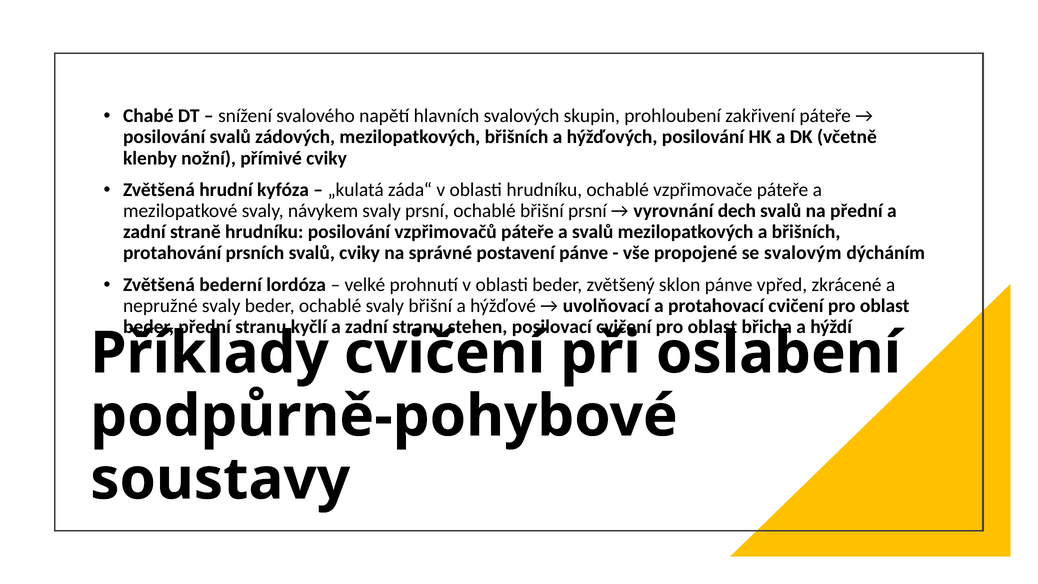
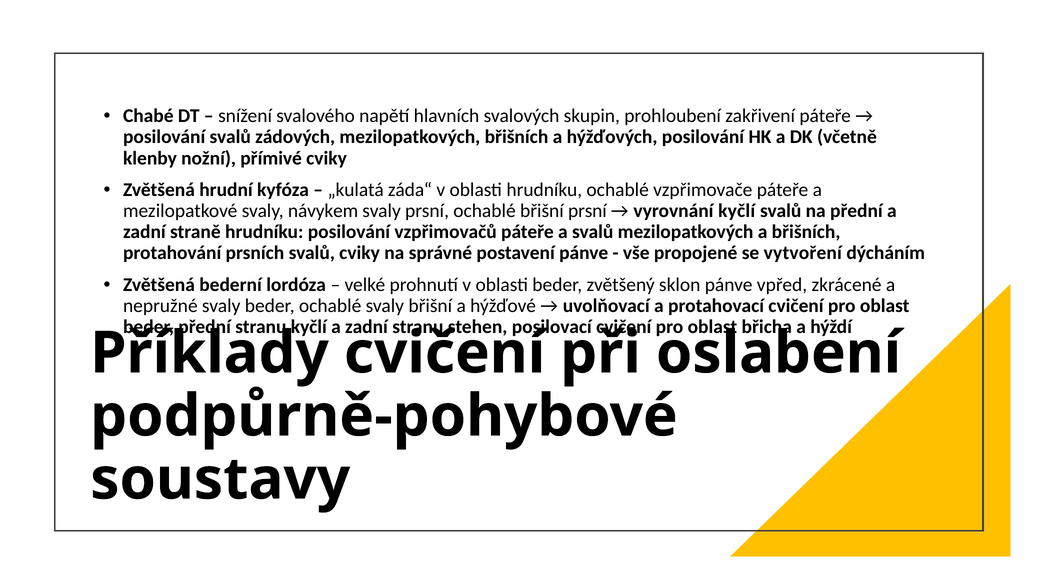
vyrovnání dech: dech -> kyčlí (737, 211)
svalovým: svalovým -> vytvoření (803, 253)
